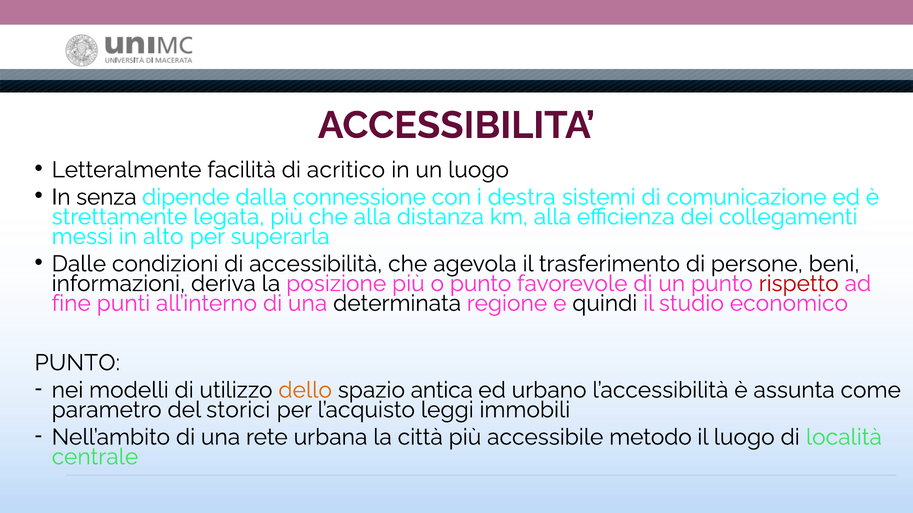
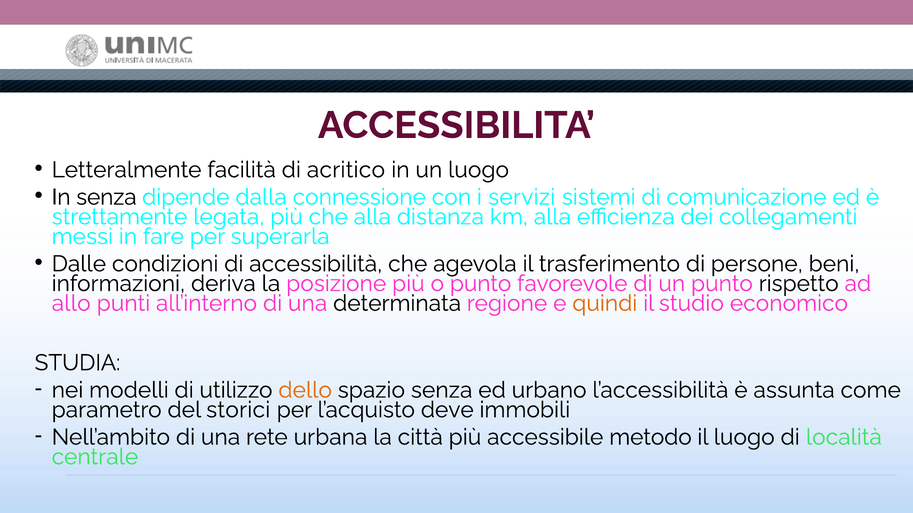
destra: destra -> servizi (522, 197)
alto: alto -> fare (163, 237)
rispetto colour: red -> black (799, 284)
fine: fine -> allo (71, 304)
quindi colour: black -> orange (605, 304)
PUNTO: PUNTO -> STUDIA (77, 363)
spazio antica: antica -> senza (442, 391)
leggi: leggi -> deve (447, 410)
